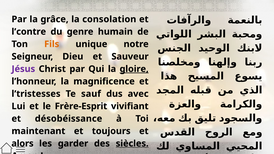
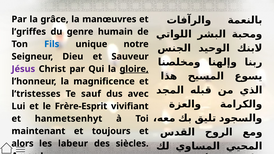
consolation: consolation -> manœuvres (109, 19)
l’contre: l’contre -> l’griffes (29, 32)
Fils colour: orange -> blue (52, 44)
désobéissance: désobéissance -> hanmetsenhyt (69, 119)
garder: garder -> labeur (73, 144)
siècles underline: present -> none (132, 144)
